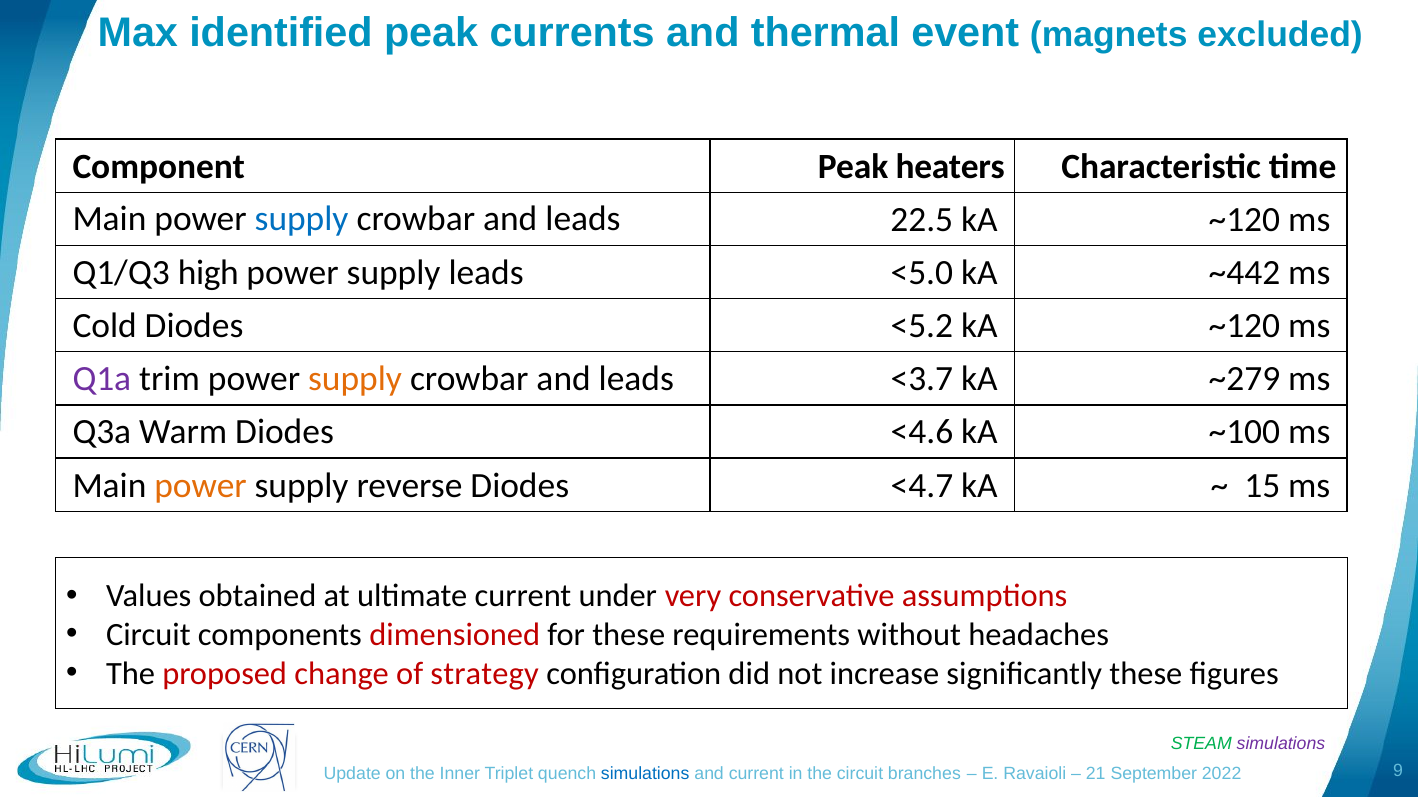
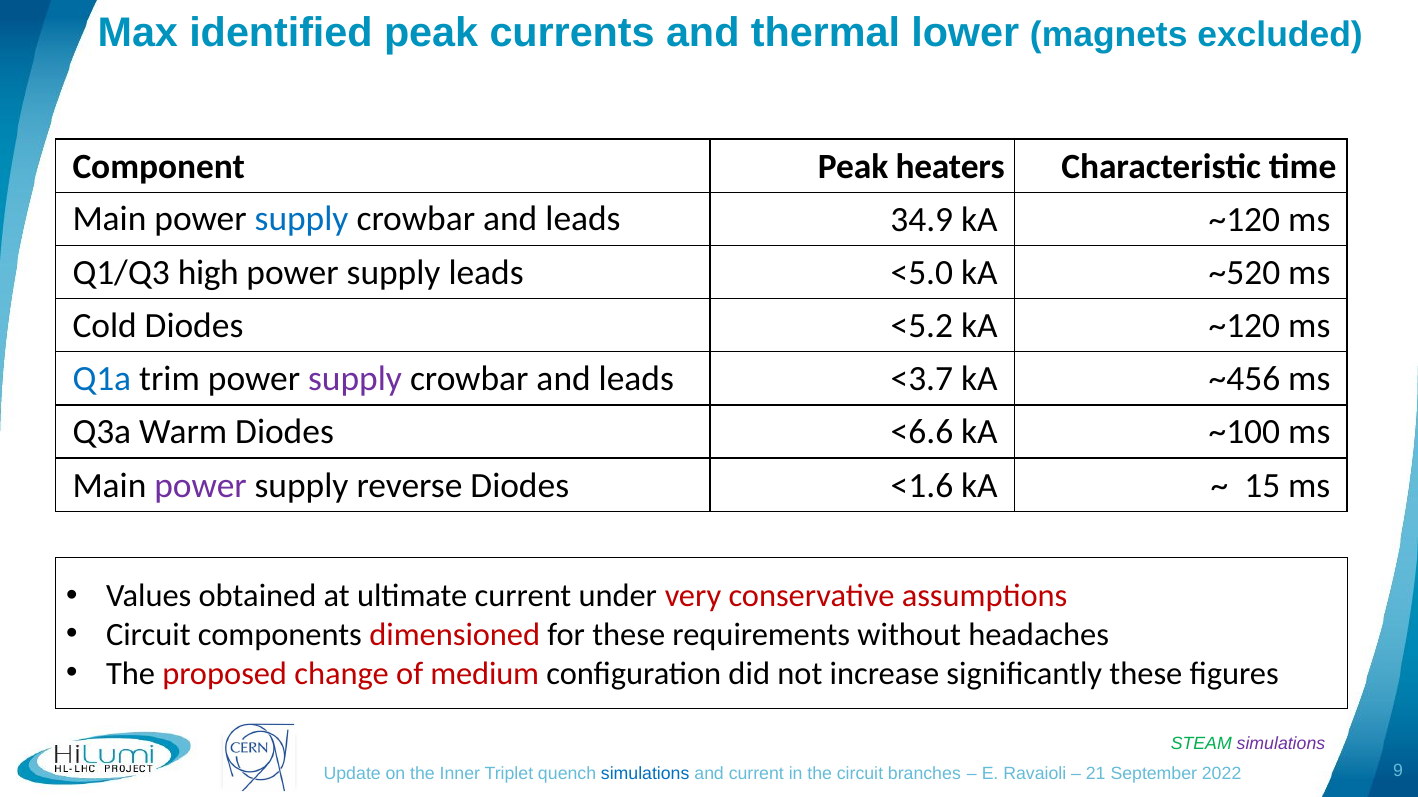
event: event -> lower (965, 33)
22.5: 22.5 -> 34.9 (922, 220)
~442: ~442 -> ~520 (1244, 273)
Q1a colour: purple -> blue (102, 379)
supply colour: orange -> purple (355, 379)
~279: ~279 -> ~456 (1244, 379)
<4.6: <4.6 -> <6.6 (922, 433)
power colour: orange -> purple (201, 486)
<4.7: <4.7 -> <1.6 (922, 486)
strategy: strategy -> medium (485, 674)
